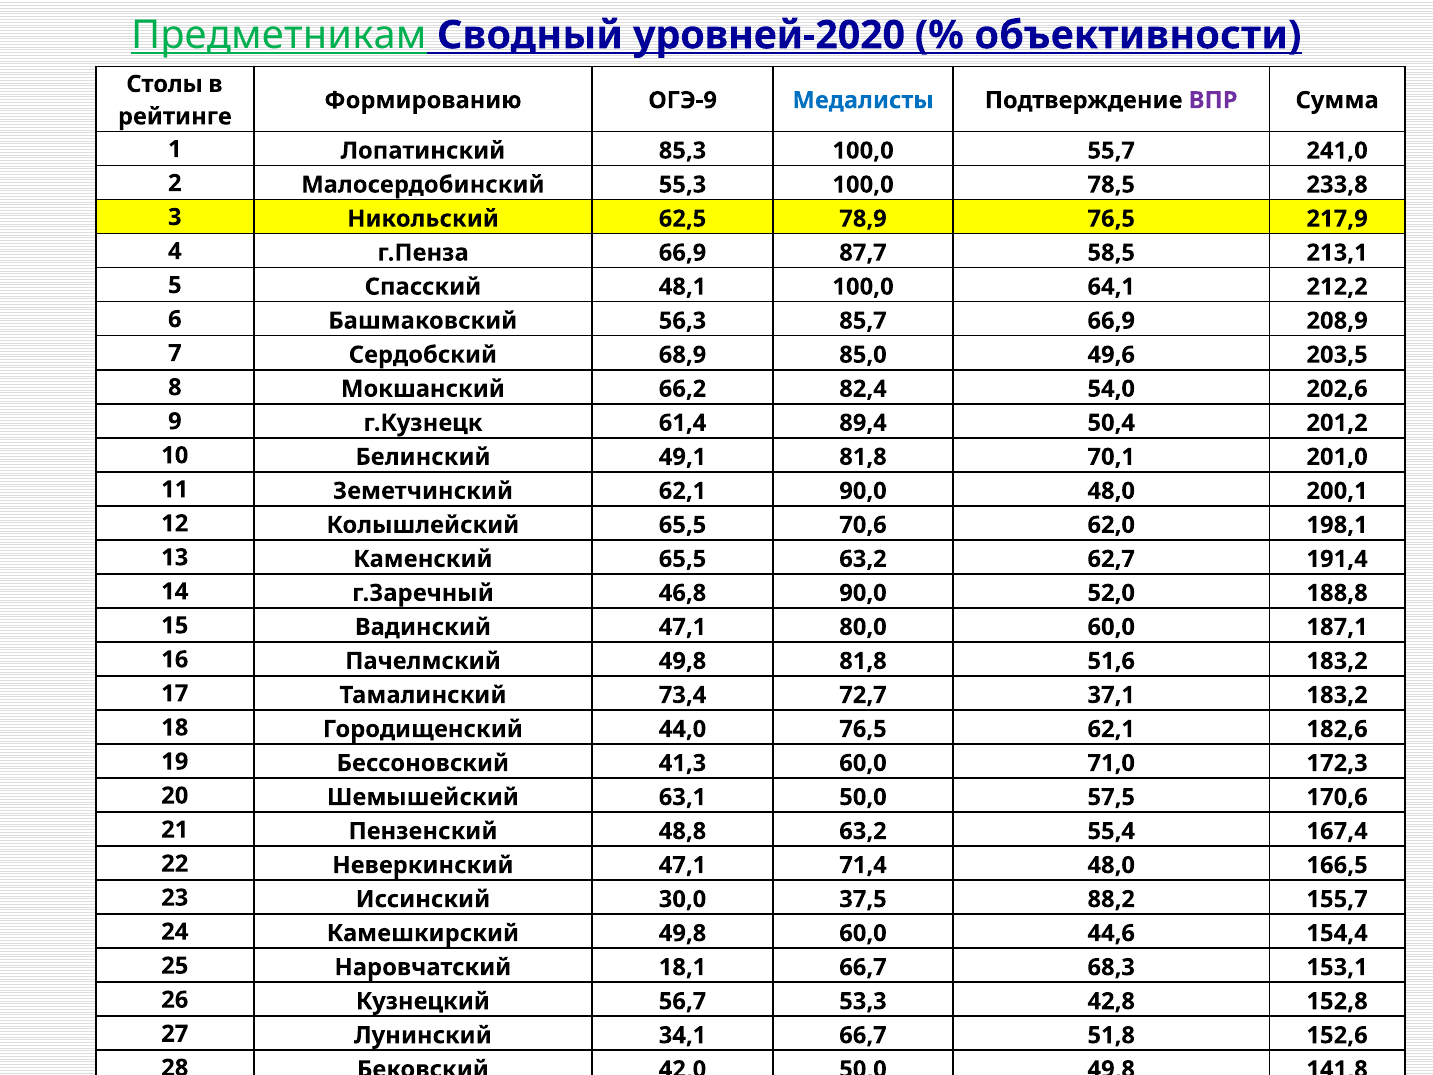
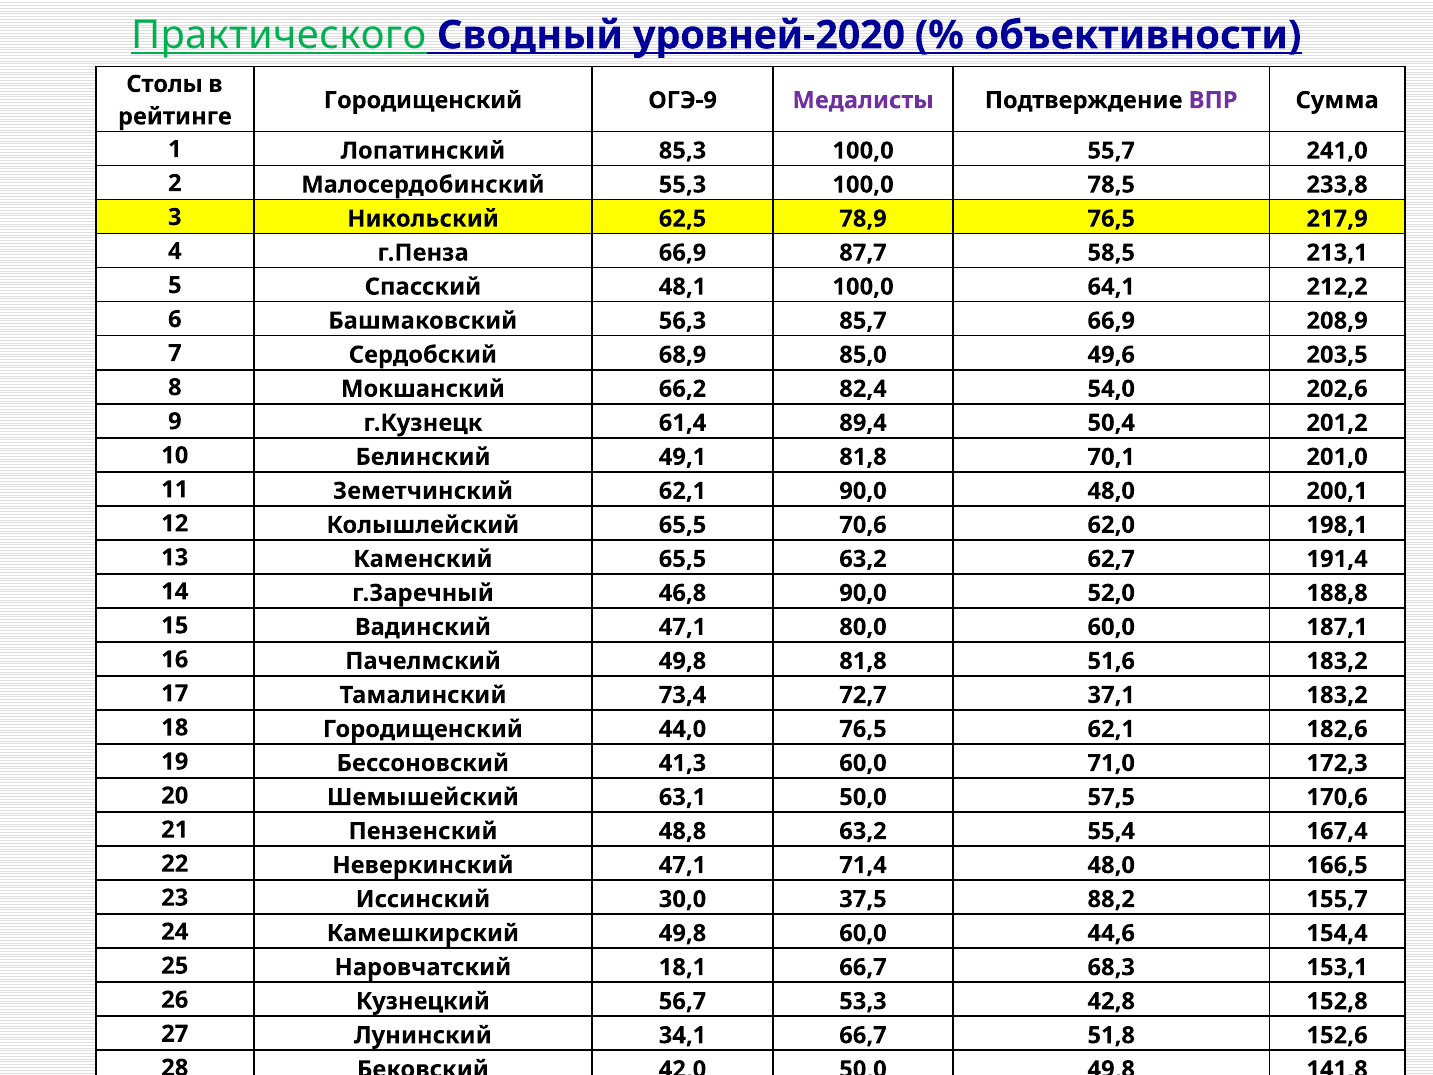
Предметникам: Предметникам -> Практического (279, 35)
Формированию: Формированию -> Городищенский (423, 100)
Медалисты colour: blue -> purple (863, 100)
